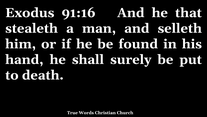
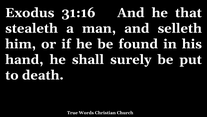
91:16: 91:16 -> 31:16 (78, 13)
